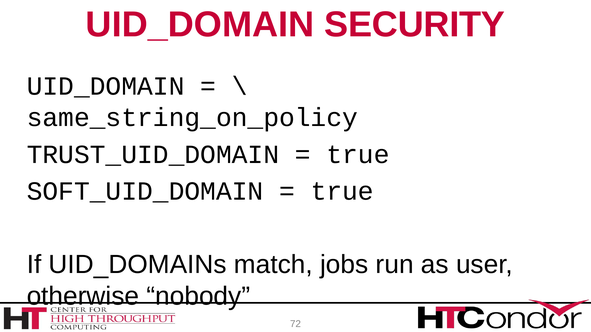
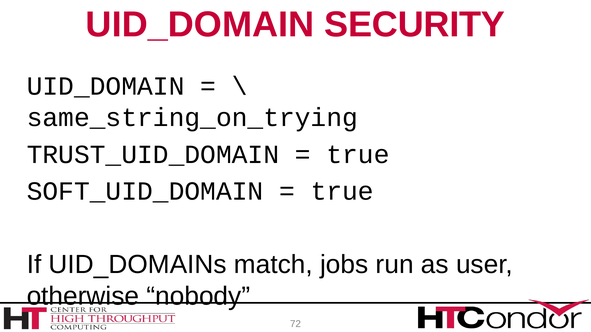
same_string_on_policy: same_string_on_policy -> same_string_on_trying (192, 118)
